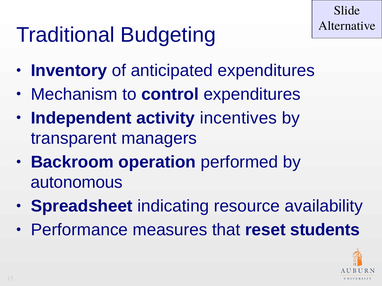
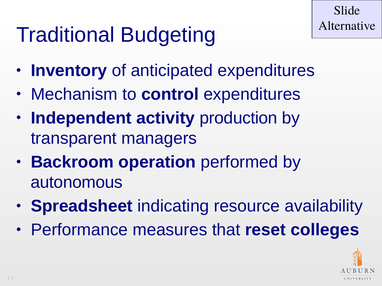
incentives: incentives -> production (239, 118)
students: students -> colleges (325, 230)
